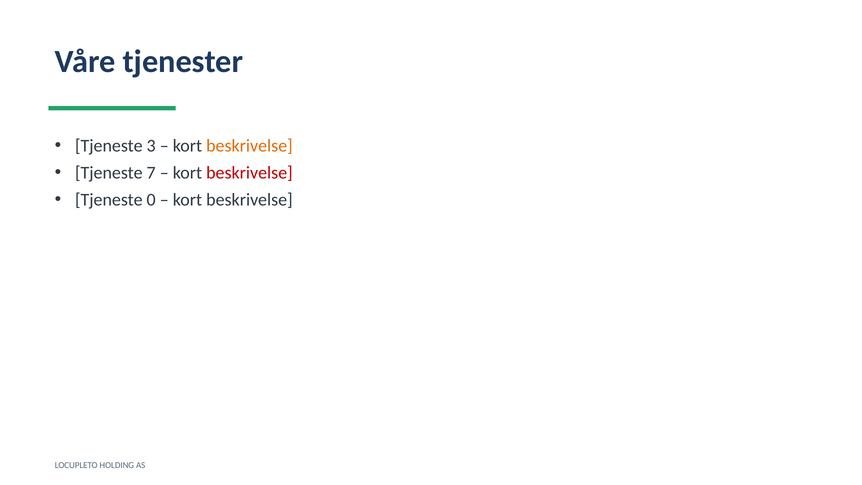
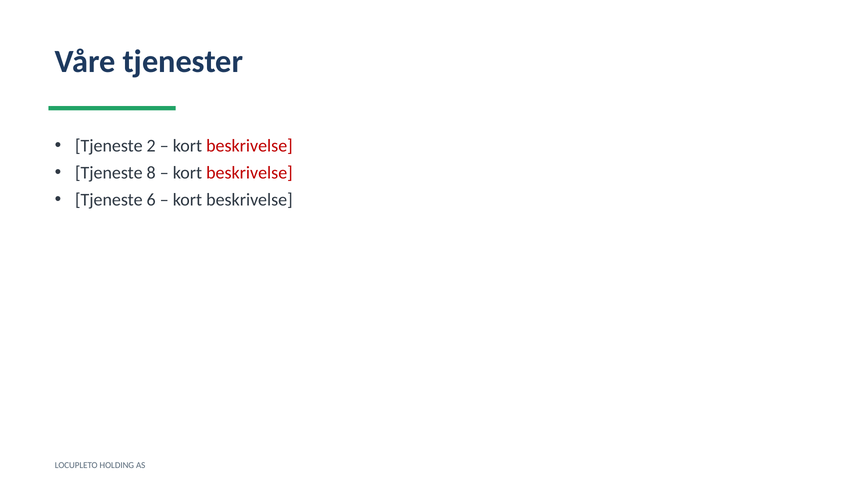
3: 3 -> 2 (151, 146)
beskrivelse colour: orange -> red (249, 146)
7: 7 -> 8 (151, 173)
0: 0 -> 6 (151, 200)
